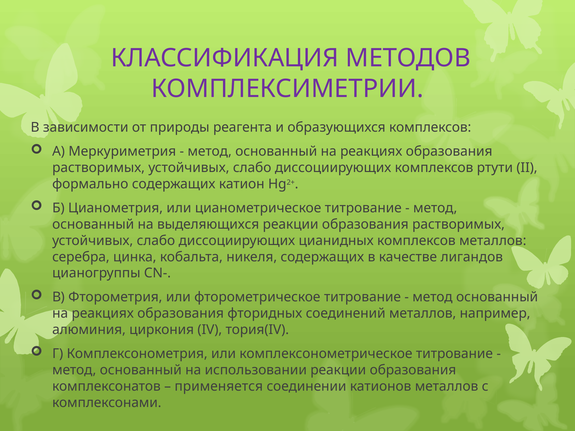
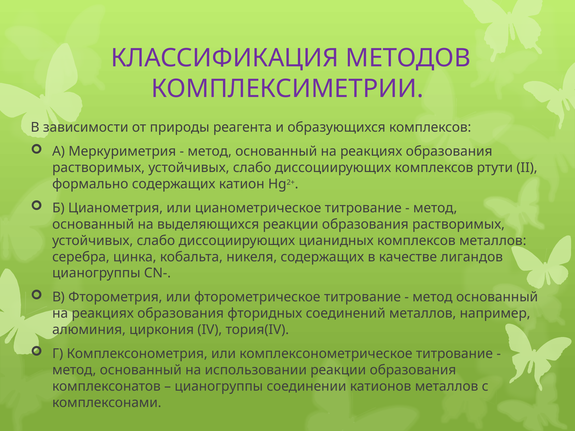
применяется: применяется -> цианогруппы (219, 386)
